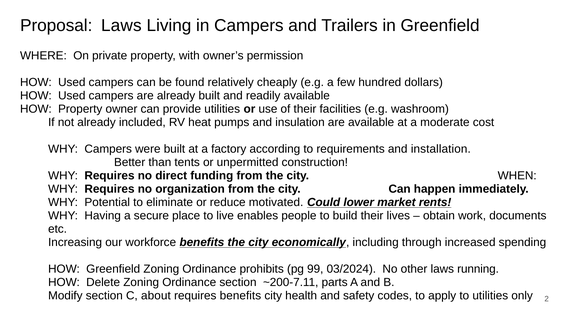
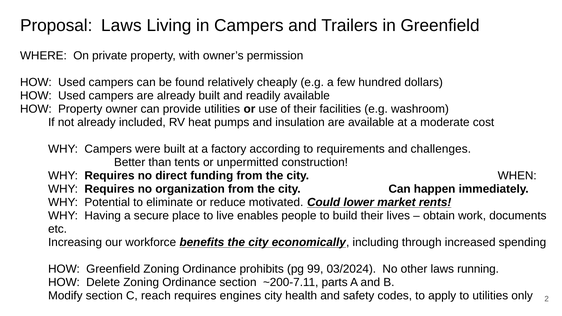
installation: installation -> challenges (441, 149)
about: about -> reach (156, 296)
requires benefits: benefits -> engines (240, 296)
